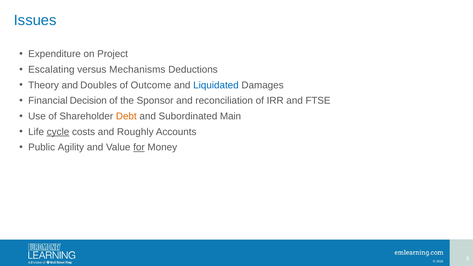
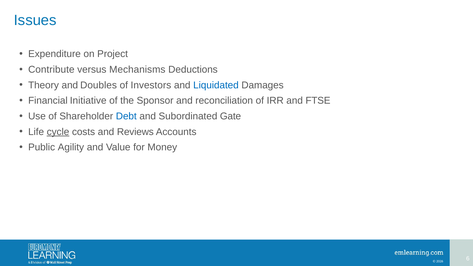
Escalating: Escalating -> Contribute (51, 70)
Outcome: Outcome -> Investors (151, 85)
Decision: Decision -> Initiative (88, 101)
Debt colour: orange -> blue (126, 116)
Main: Main -> Gate (231, 116)
Roughly: Roughly -> Reviews (135, 132)
for underline: present -> none (139, 147)
